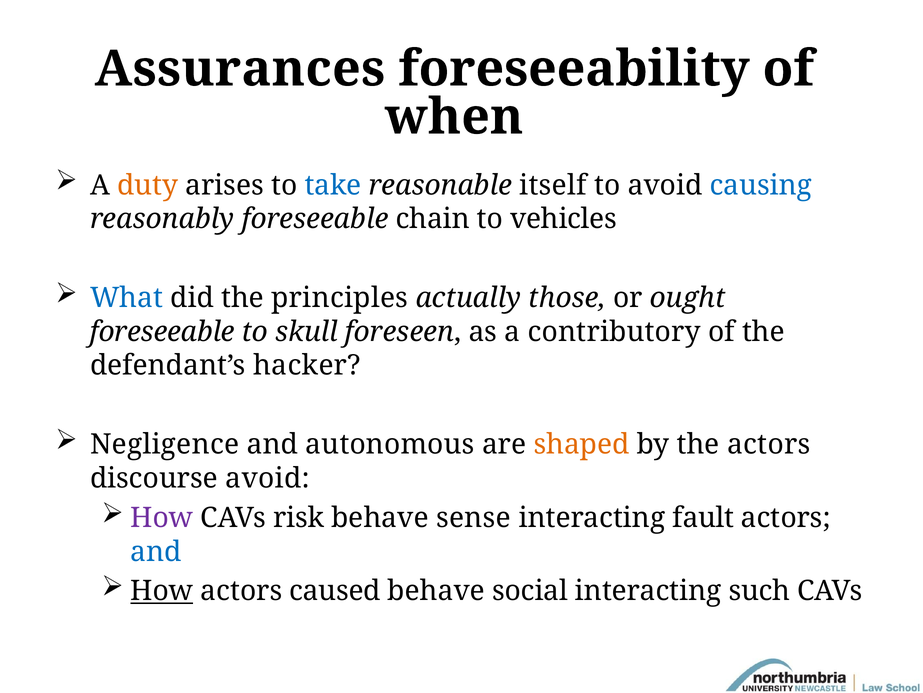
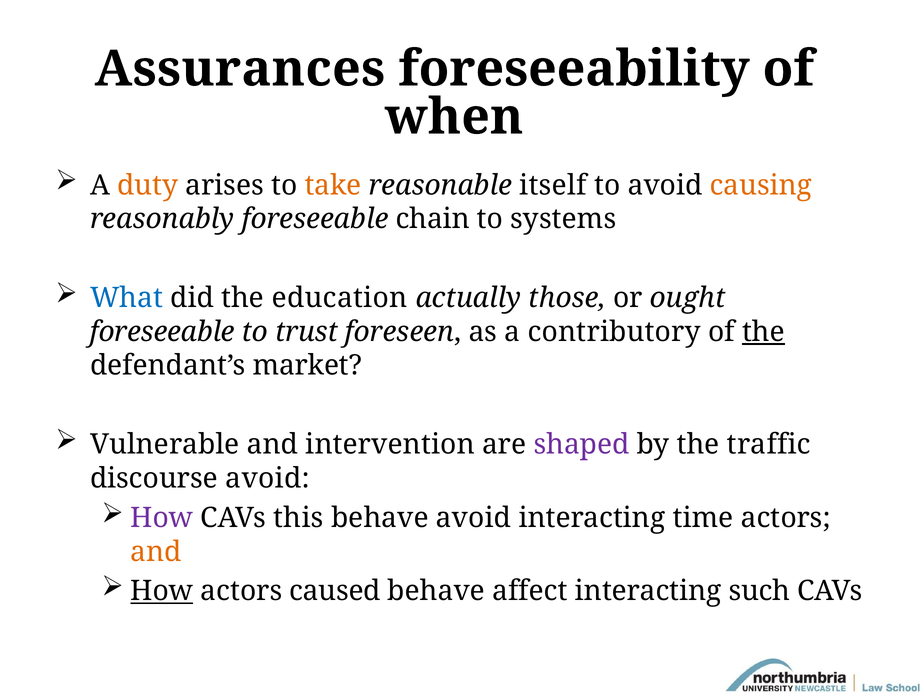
take colour: blue -> orange (333, 185)
causing colour: blue -> orange (761, 185)
vehicles: vehicles -> systems (563, 219)
principles: principles -> education (340, 298)
skull: skull -> trust (307, 331)
the underline: none -> present (763, 331)
hacker: hacker -> market (307, 365)
Negligence: Negligence -> Vulnerable (165, 444)
autonomous: autonomous -> intervention (390, 444)
shaped colour: orange -> purple (582, 444)
the actors: actors -> traffic (769, 444)
risk: risk -> this (298, 517)
behave sense: sense -> avoid (474, 517)
fault: fault -> time (703, 517)
and colour: blue -> orange (156, 551)
social: social -> affect (530, 591)
